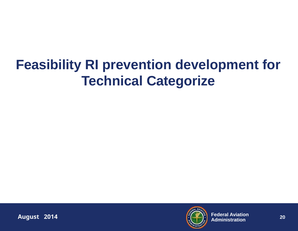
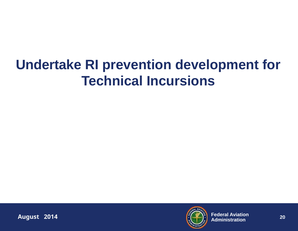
Feasibility: Feasibility -> Undertake (49, 65)
Categorize: Categorize -> Incursions (181, 81)
